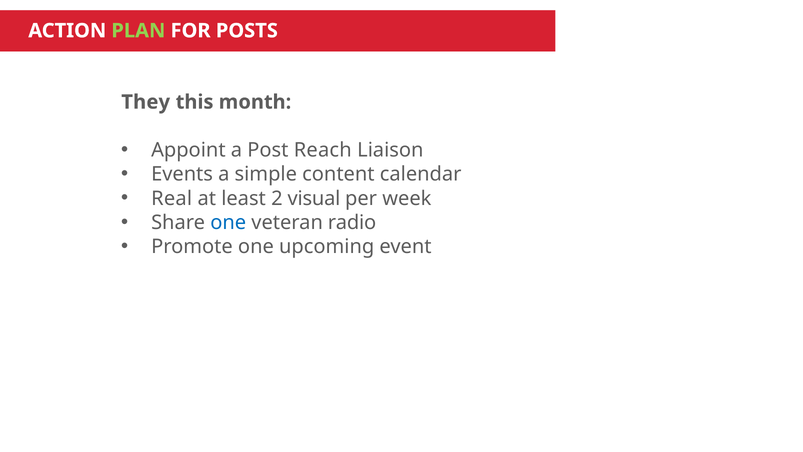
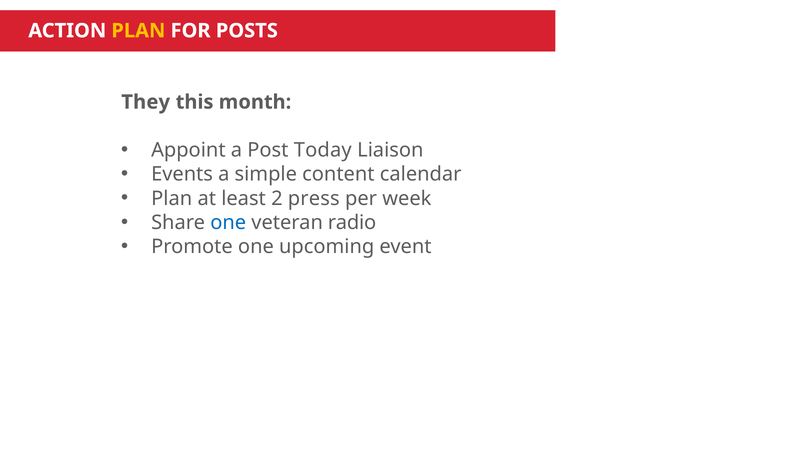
PLAN colour: light green -> yellow (138, 31)
Reach: Reach -> Today (323, 150)
Real: Real -> Plan (172, 198)
visual: visual -> press (314, 198)
